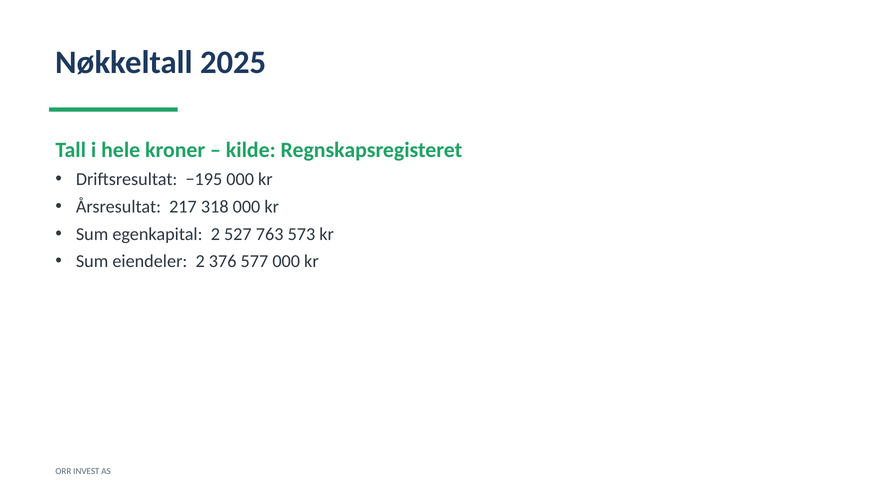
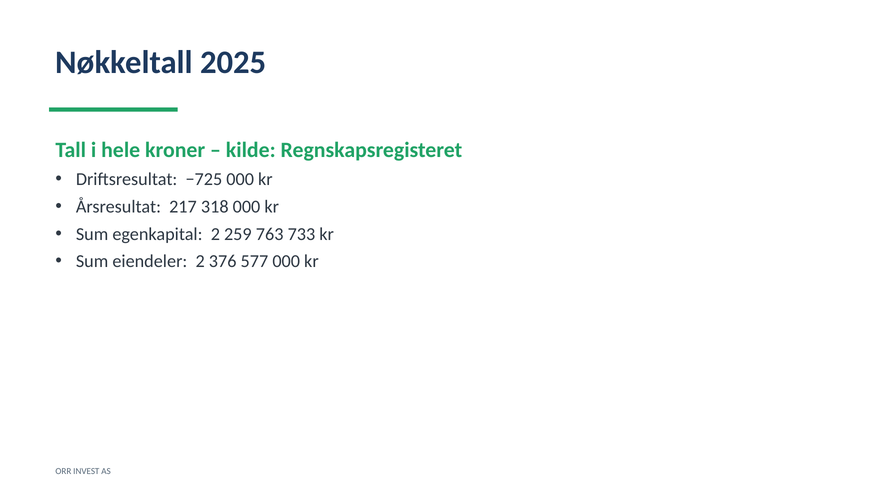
−195: −195 -> −725 (204, 179)
527: 527 -> 259 (238, 234)
573: 573 -> 733 (301, 234)
